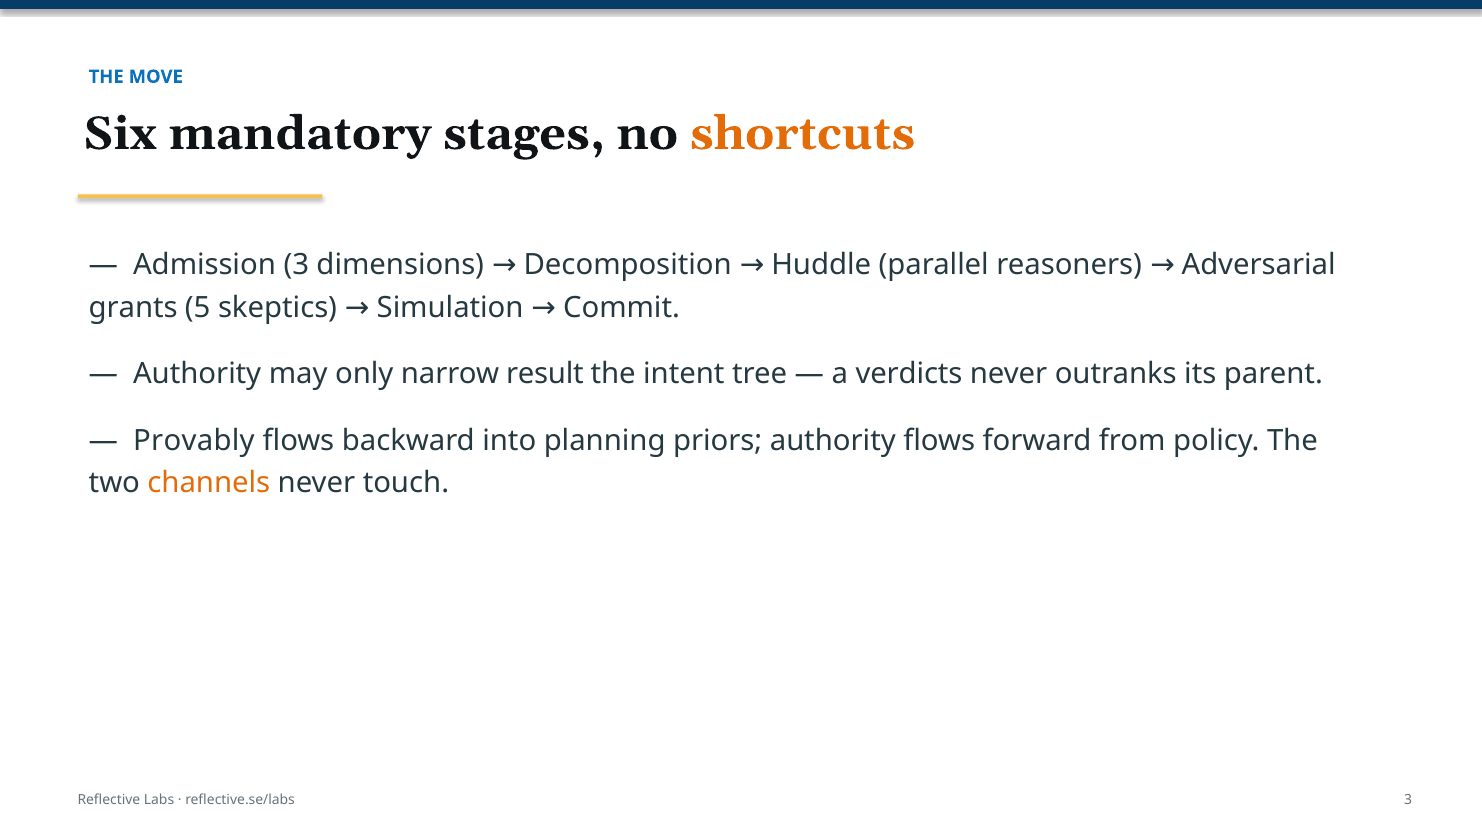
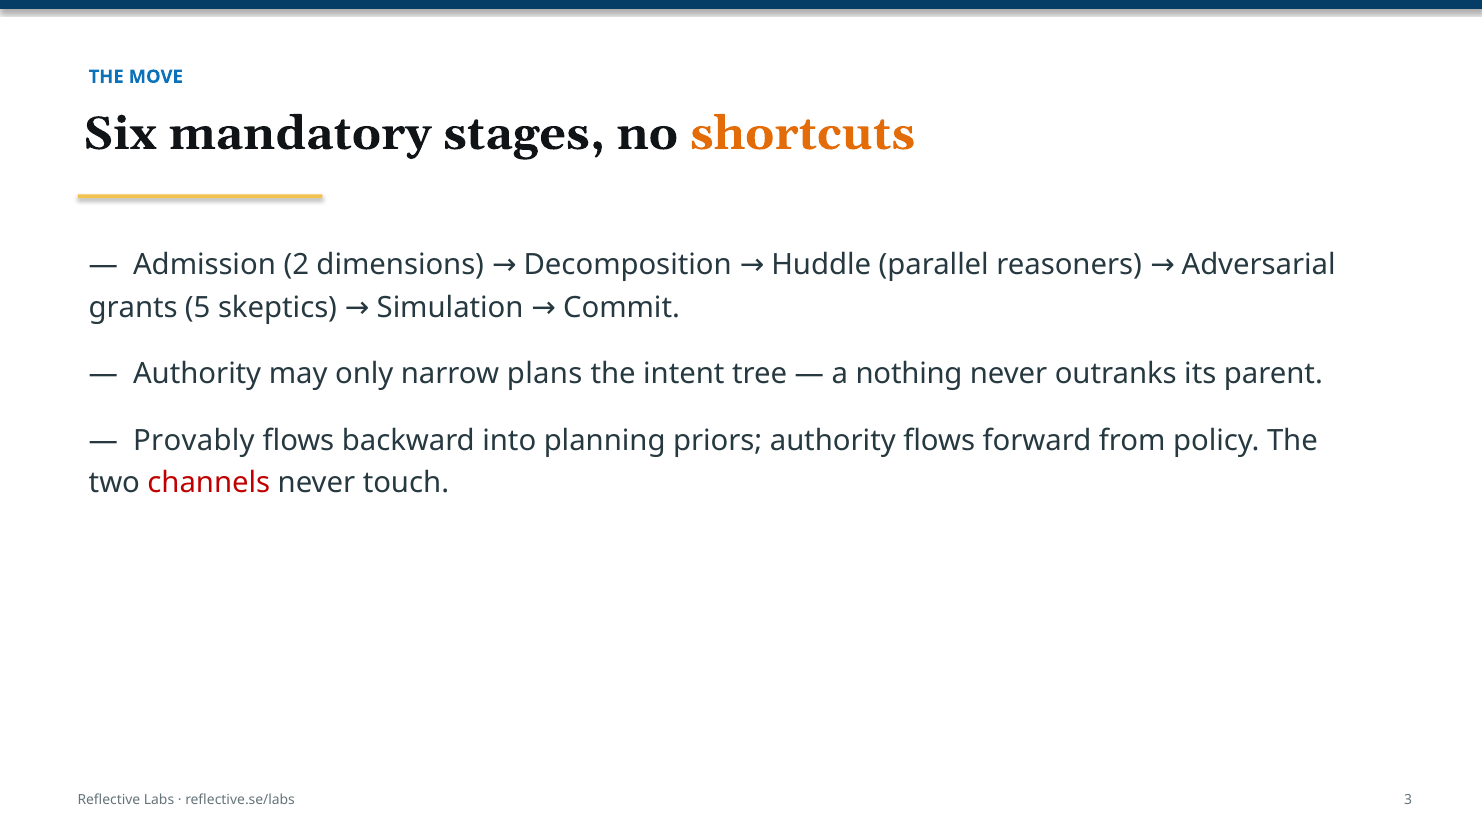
Admission 3: 3 -> 2 (296, 265)
result: result -> plans (545, 375)
verdicts: verdicts -> nothing (909, 375)
channels colour: orange -> red (209, 484)
